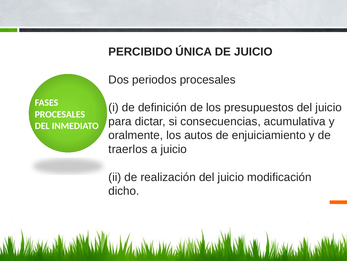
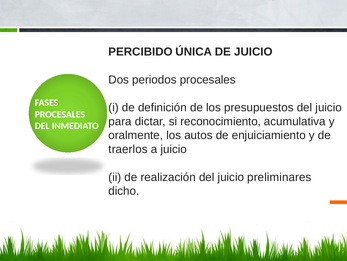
consecuencias: consecuencias -> reconocimiento (221, 121)
modificación: modificación -> preliminares (279, 177)
